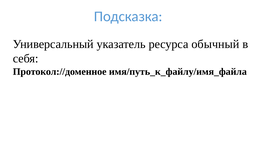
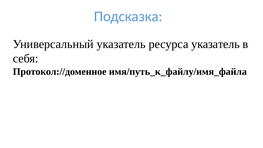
ресурса обычный: обычный -> указатель (216, 44)
